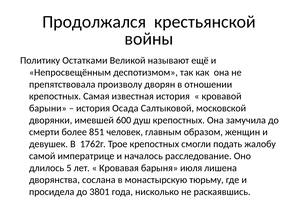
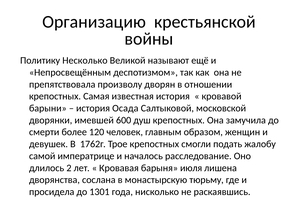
Продолжался: Продолжался -> Организацию (94, 22)
Остатками: Остатками -> Несколько (85, 60)
851: 851 -> 120 (97, 132)
5: 5 -> 2 (69, 168)
3801: 3801 -> 1301 (100, 191)
